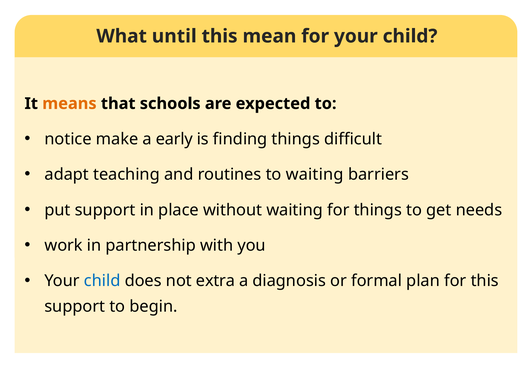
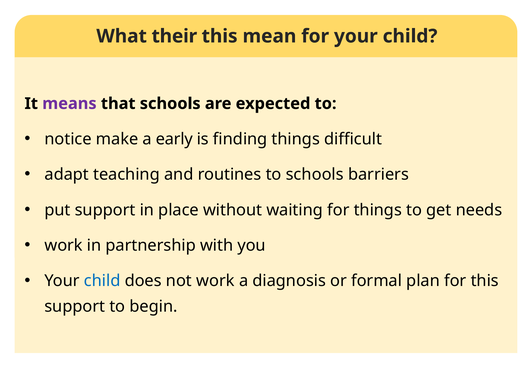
until: until -> their (174, 36)
means colour: orange -> purple (69, 104)
to waiting: waiting -> schools (315, 175)
not extra: extra -> work (215, 281)
